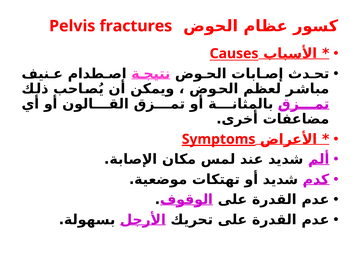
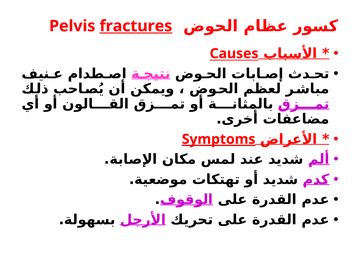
fractures underline: none -> present (136, 26)
